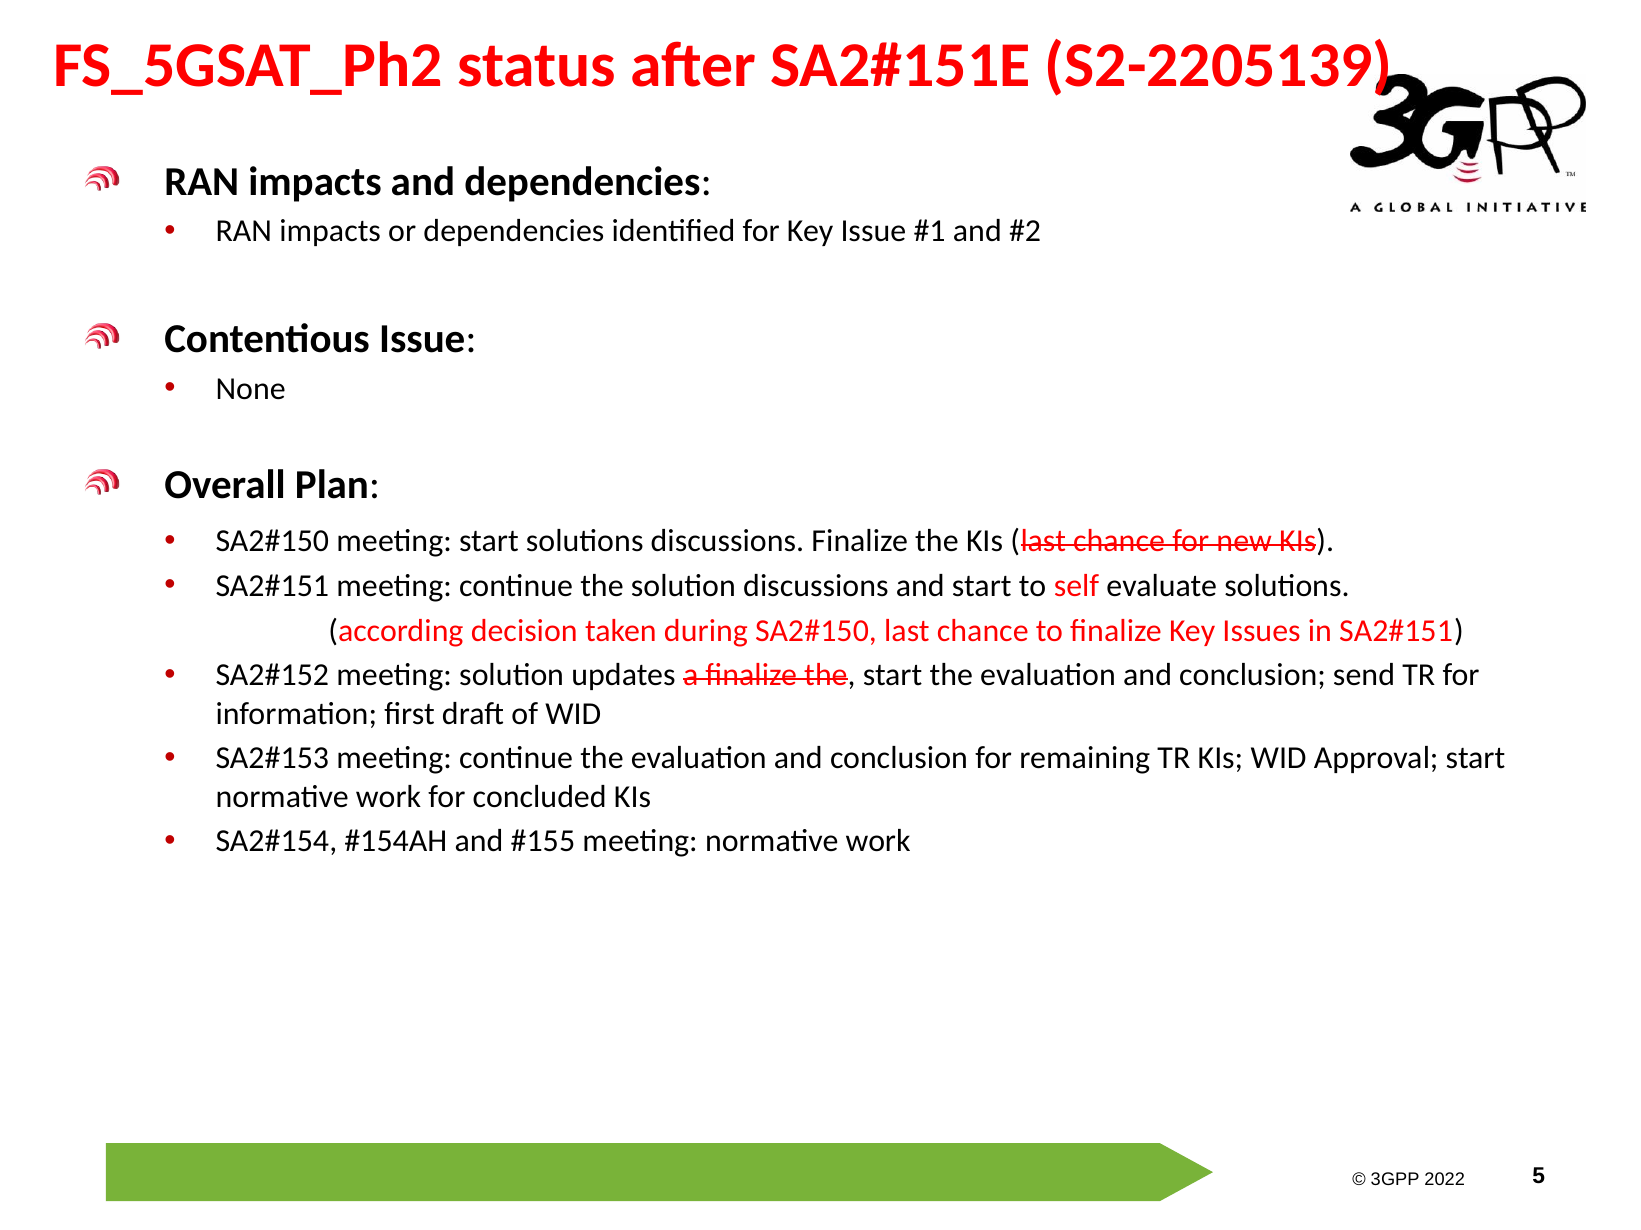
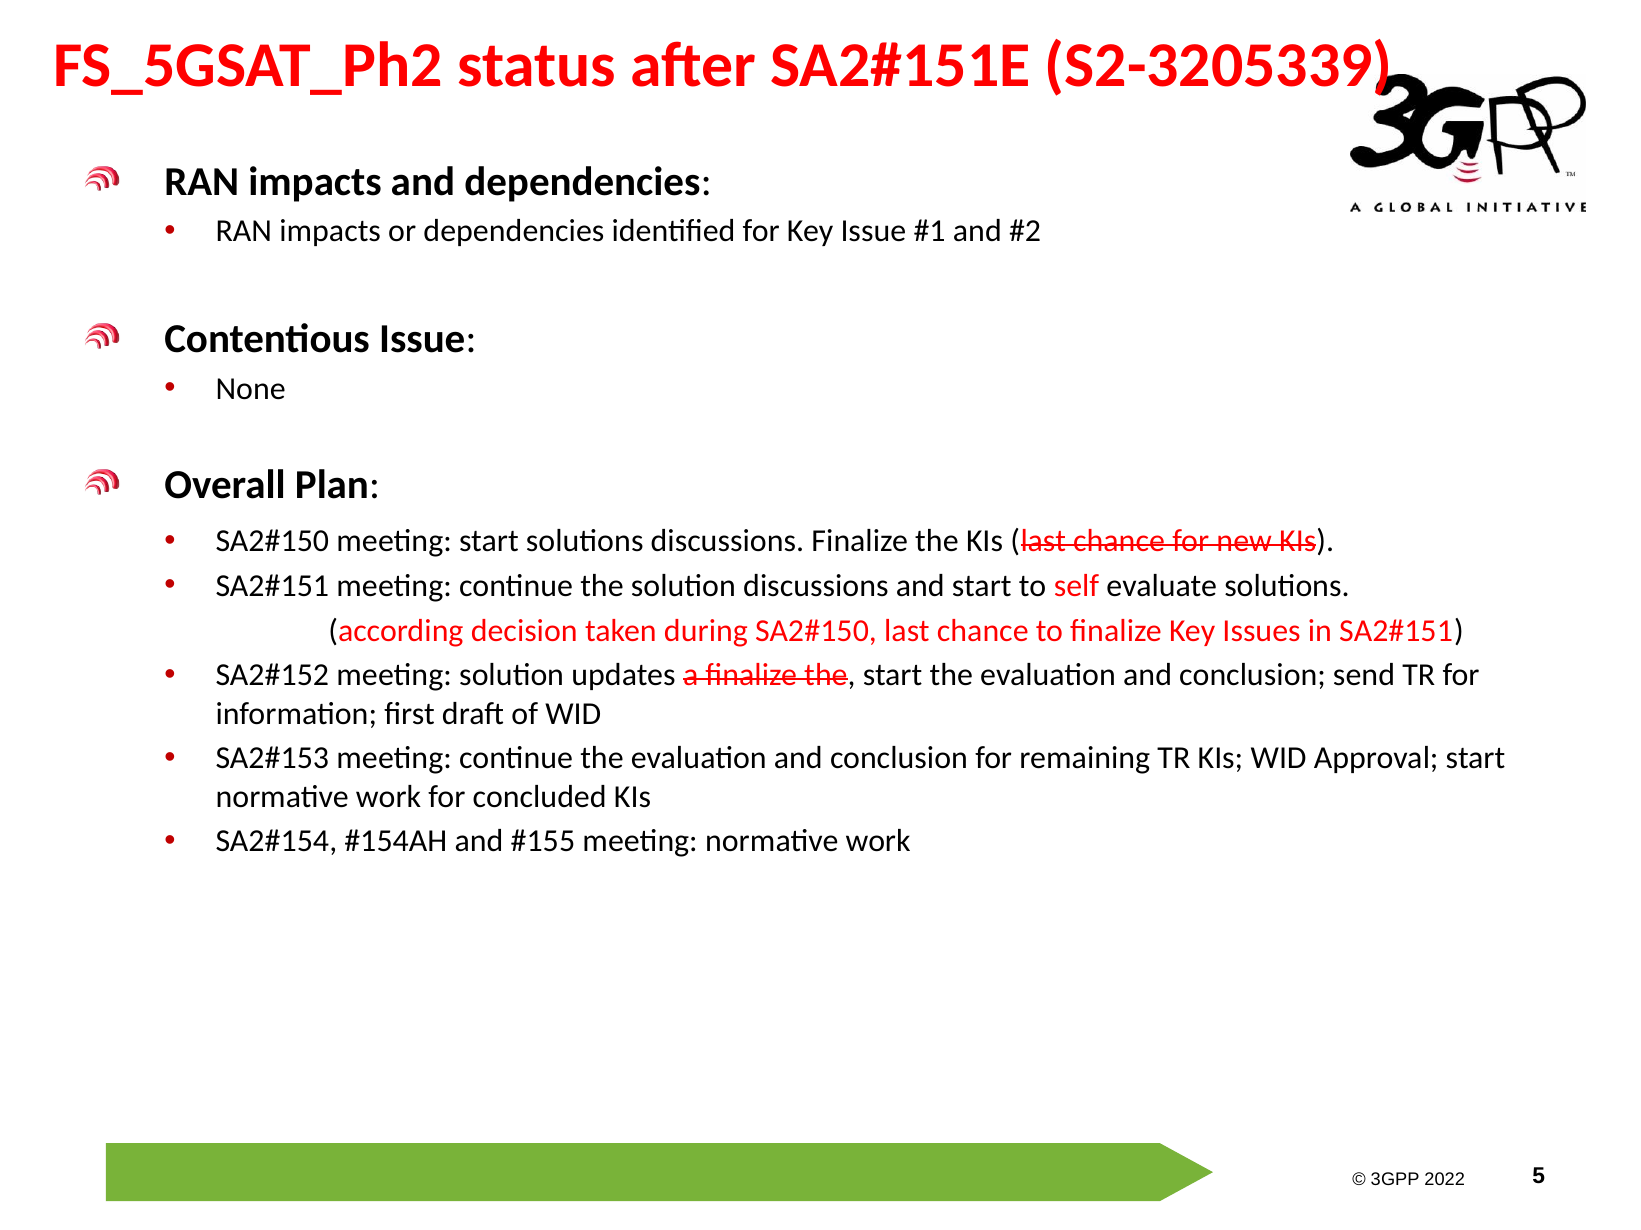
S2-2205139: S2-2205139 -> S2-3205339 (1219, 65)
